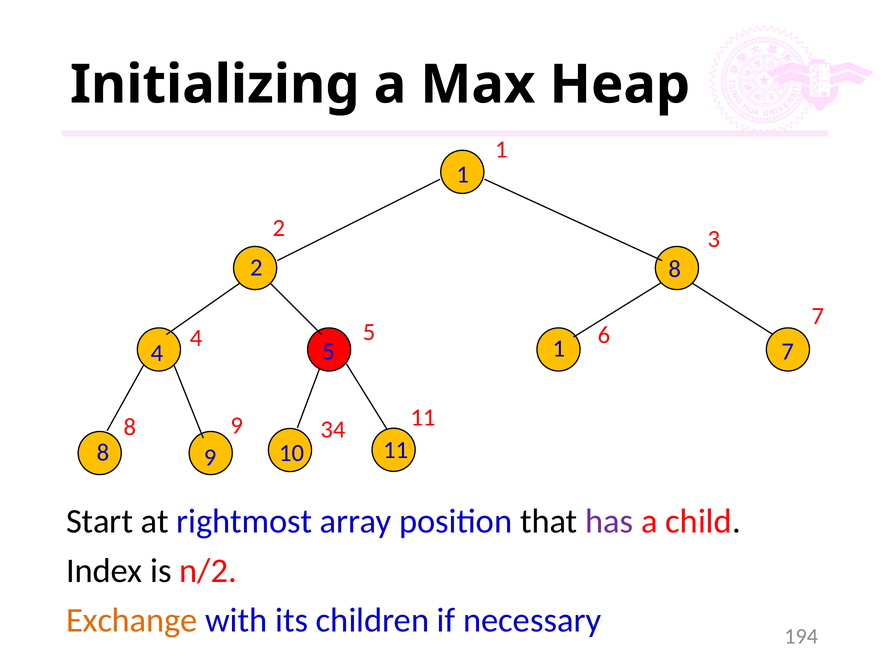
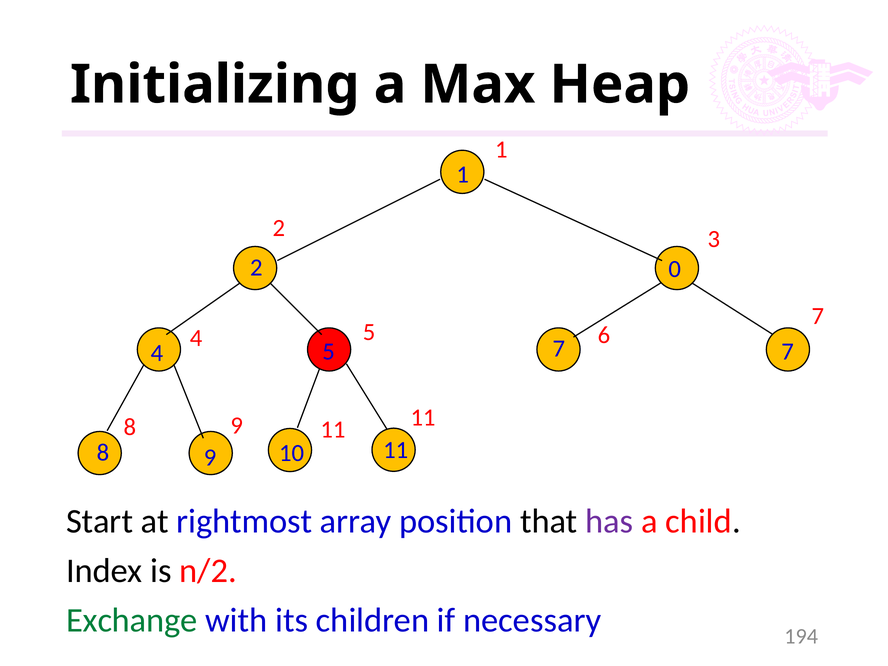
8: 8 -> 0 (675, 269)
5 1: 1 -> 7 (559, 349)
9 34: 34 -> 11 (333, 430)
Exchange colour: orange -> green (132, 621)
